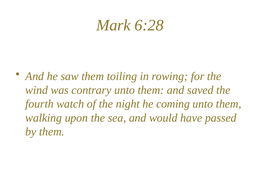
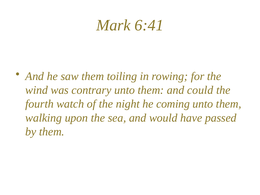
6:28: 6:28 -> 6:41 (149, 25)
saved: saved -> could (200, 90)
